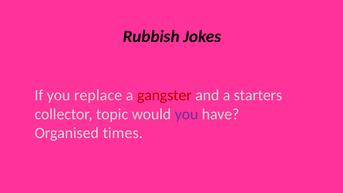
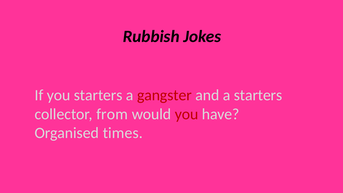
you replace: replace -> starters (98, 95)
topic: topic -> from (112, 114)
you colour: purple -> red (187, 114)
